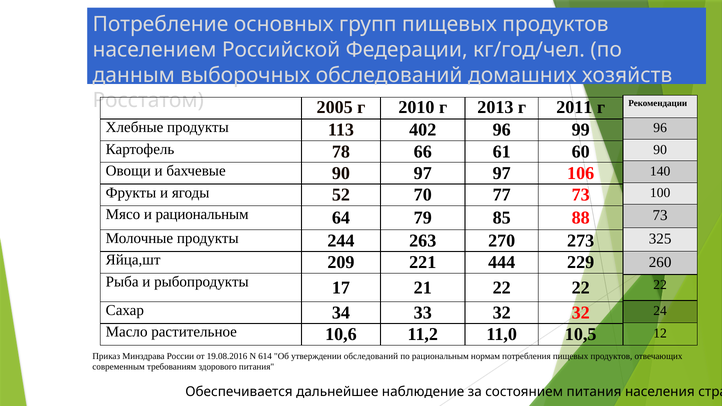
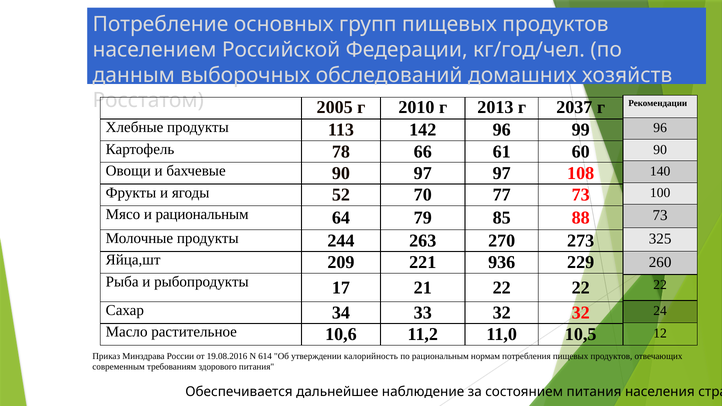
2011: 2011 -> 2037 (574, 107)
402: 402 -> 142 (423, 130)
106: 106 -> 108 (581, 173)
444: 444 -> 936 (502, 263)
утверждении обследований: обследований -> калорийность (371, 356)
